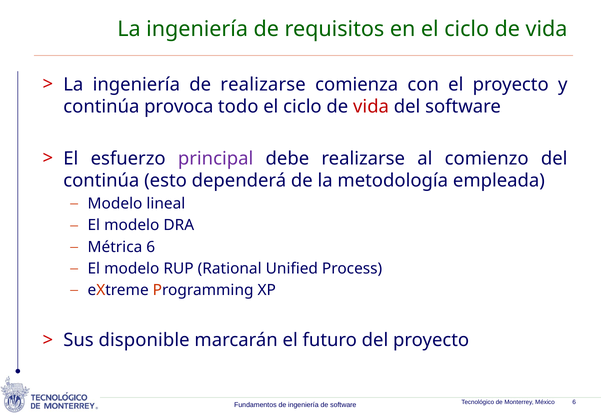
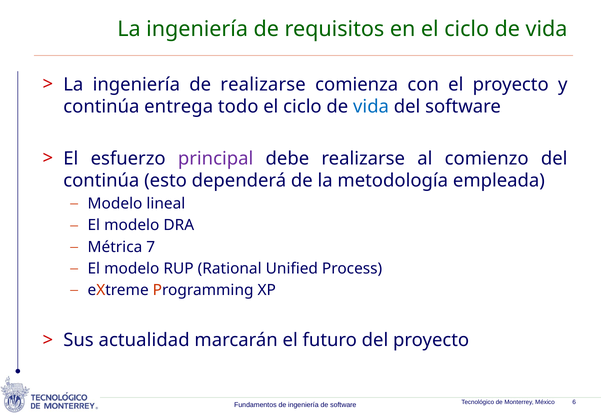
provoca: provoca -> entrega (179, 107)
vida colour: red -> blue (371, 107)
Métrica 6: 6 -> 7 (151, 247)
disponible: disponible -> actualidad (144, 340)
